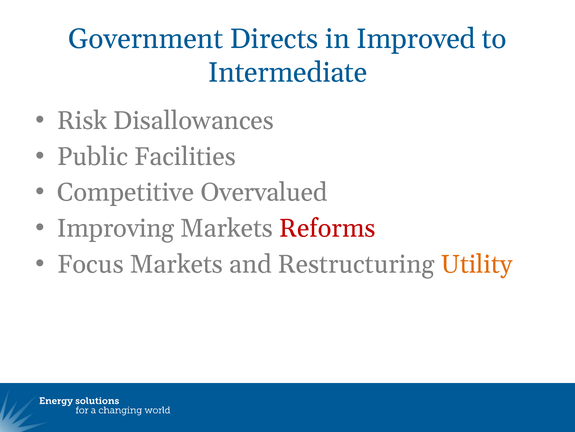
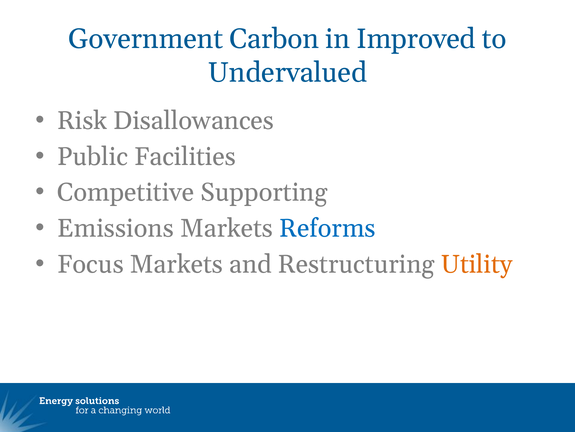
Directs: Directs -> Carbon (274, 39)
Intermediate: Intermediate -> Undervalued (287, 72)
Overvalued: Overvalued -> Supporting (264, 192)
Improving: Improving -> Emissions (115, 228)
Reforms colour: red -> blue (327, 228)
